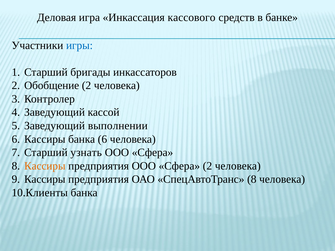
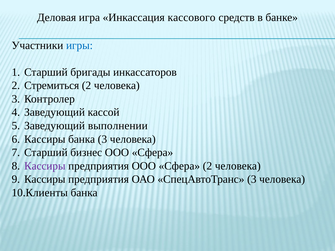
Обобщение: Обобщение -> Стремиться (52, 86)
банка 6: 6 -> 3 (102, 139)
узнать: узнать -> бизнес (86, 153)
Кассиры colour: orange -> purple (45, 166)
СпецАвтоТранс 8: 8 -> 3 (252, 179)
